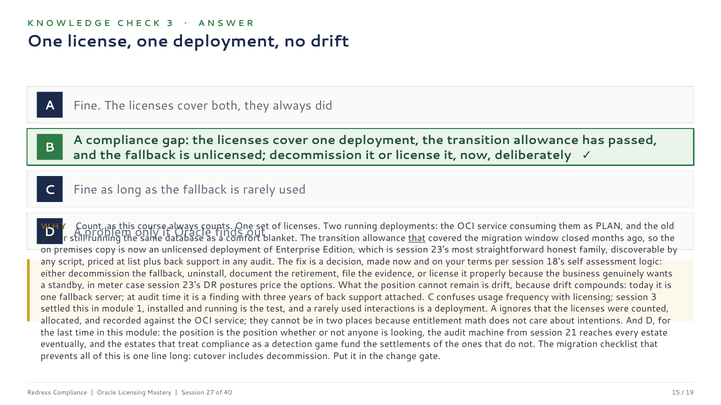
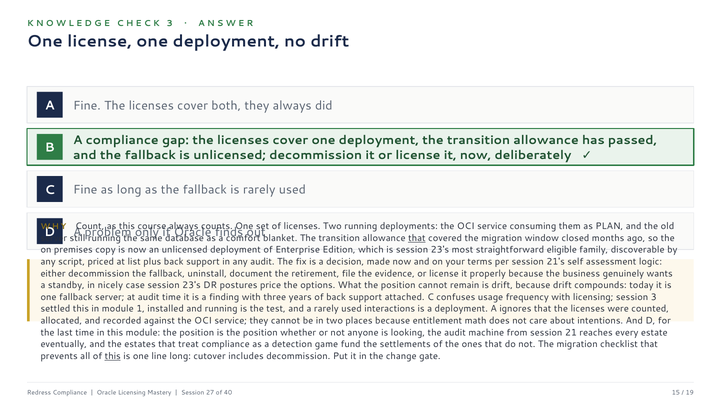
honest: honest -> eligible (562, 250)
18's: 18's -> 21's (556, 262)
meter: meter -> nicely (110, 286)
this underline: none -> present (113, 357)
